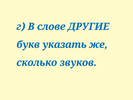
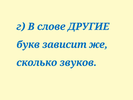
указать: указать -> зависит (65, 44)
